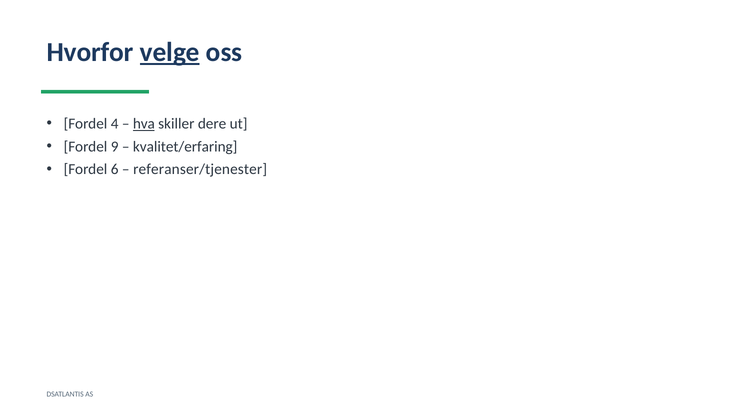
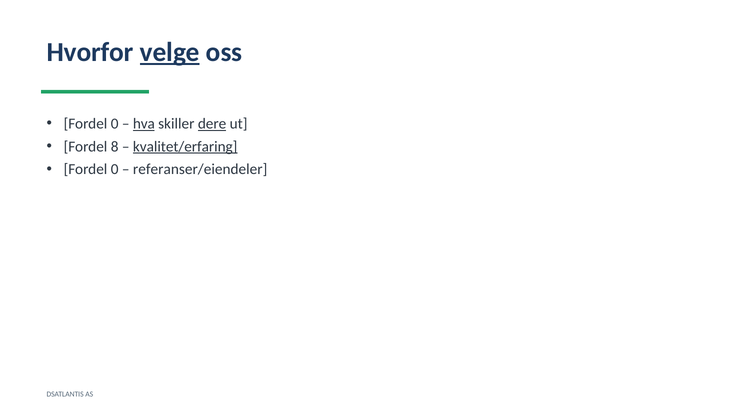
4: 4 -> 0 (115, 124)
dere underline: none -> present (212, 124)
9: 9 -> 8 (115, 147)
kvalitet/erfaring underline: none -> present (185, 147)
6: 6 -> 0 (115, 170)
referanser/tjenester: referanser/tjenester -> referanser/eiendeler (200, 170)
